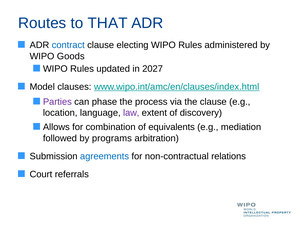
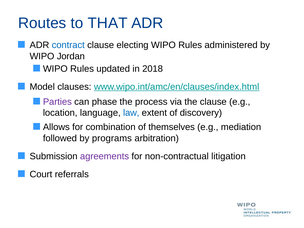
Goods: Goods -> Jordan (71, 56)
2027: 2027 -> 2018 (153, 69)
law colour: purple -> blue (131, 113)
equivalents: equivalents -> themselves (172, 127)
agreements colour: blue -> purple (105, 156)
relations: relations -> litigation (228, 156)
